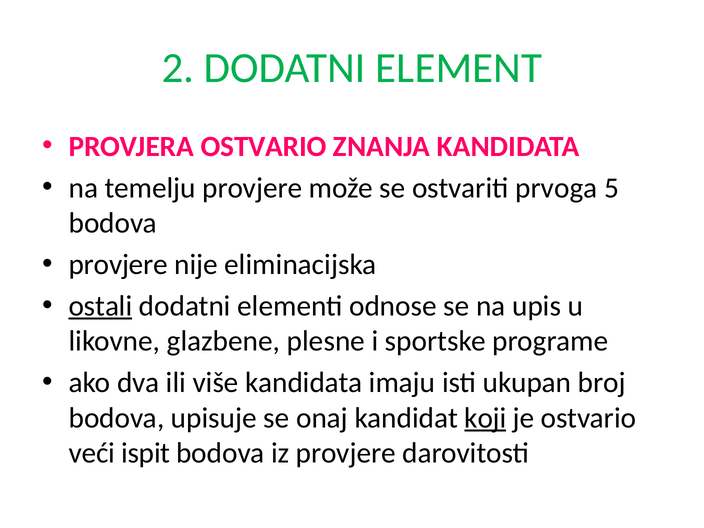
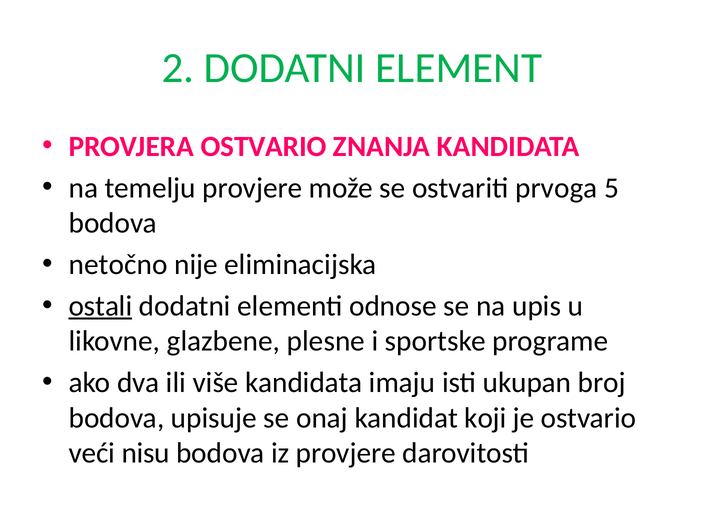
provjere: provjere -> netočno (118, 264)
koji underline: present -> none (485, 418)
ispit: ispit -> nisu (146, 453)
